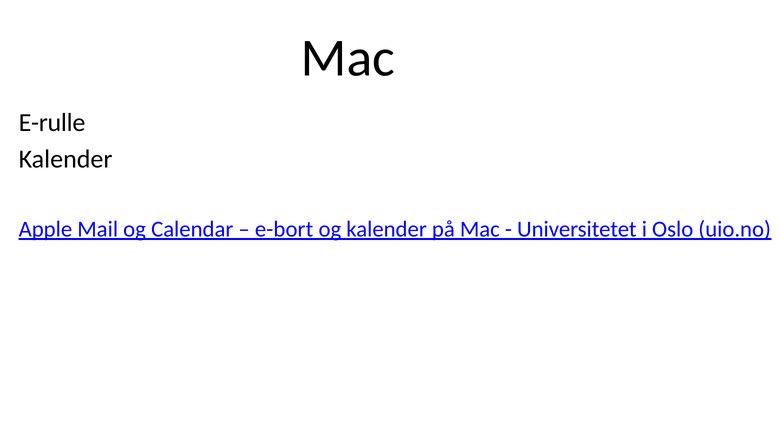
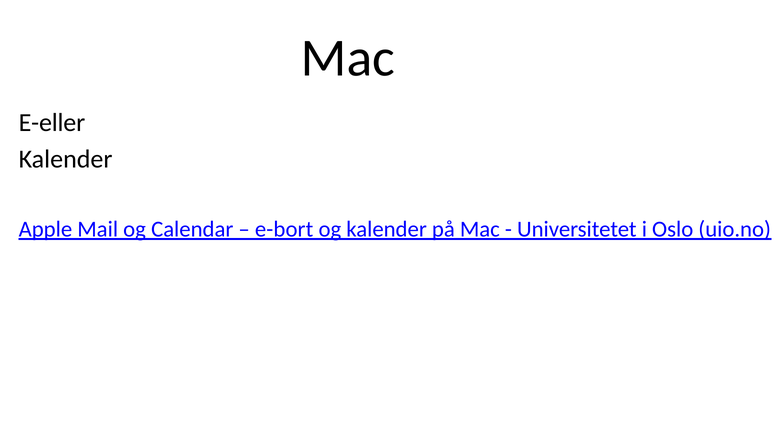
E-rulle: E-rulle -> E-eller (52, 123)
